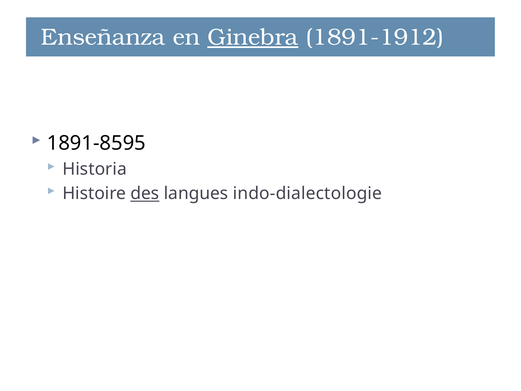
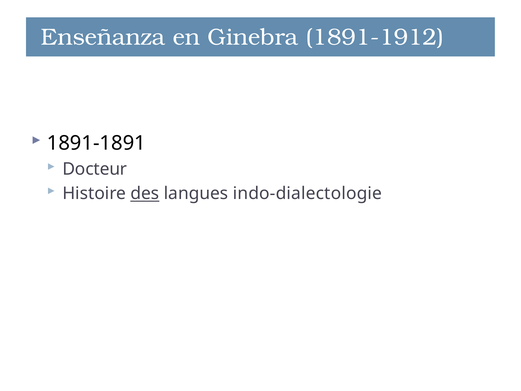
Ginebra underline: present -> none (253, 37)
1891-8595: 1891-8595 -> 1891-1891 (96, 143)
Historia: Historia -> Docteur (95, 169)
